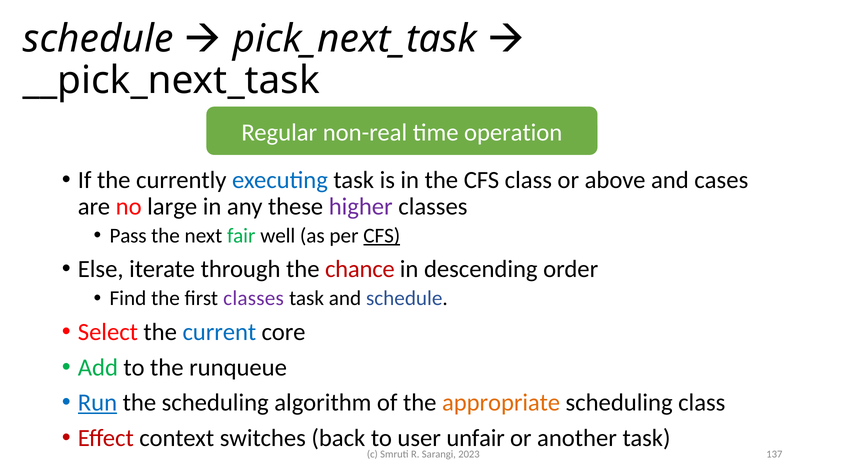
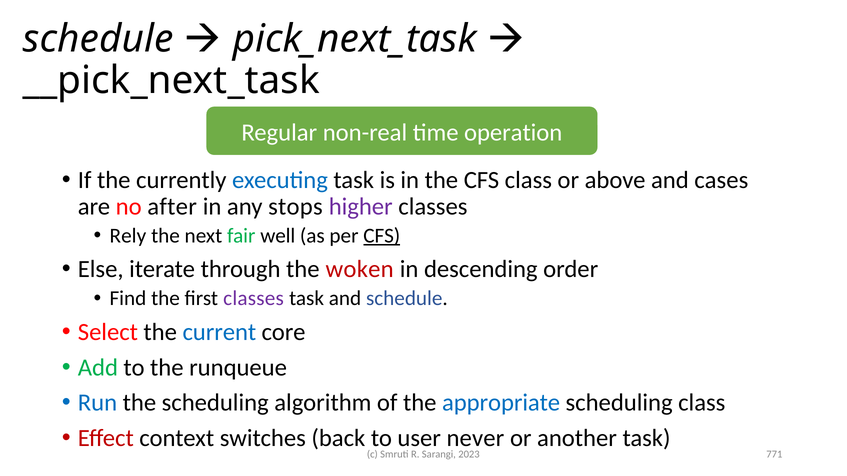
large: large -> after (172, 207)
these: these -> stops (295, 207)
Pass: Pass -> Rely (128, 236)
chance: chance -> woken (360, 270)
Run underline: present -> none (97, 403)
appropriate colour: orange -> blue (501, 403)
unfair: unfair -> never (475, 439)
137: 137 -> 771 (774, 455)
